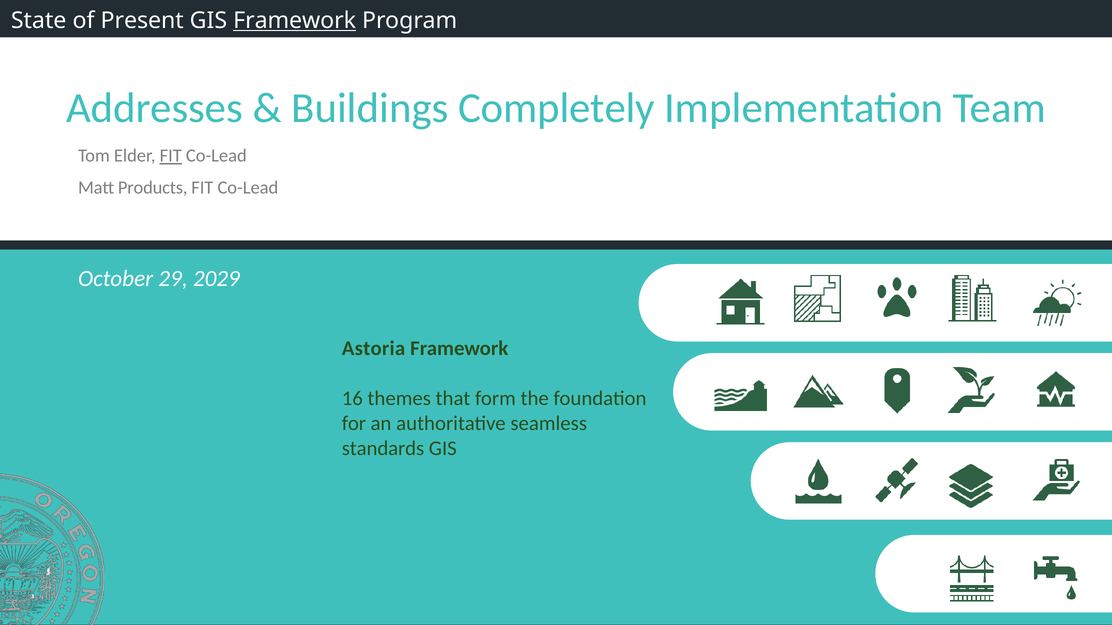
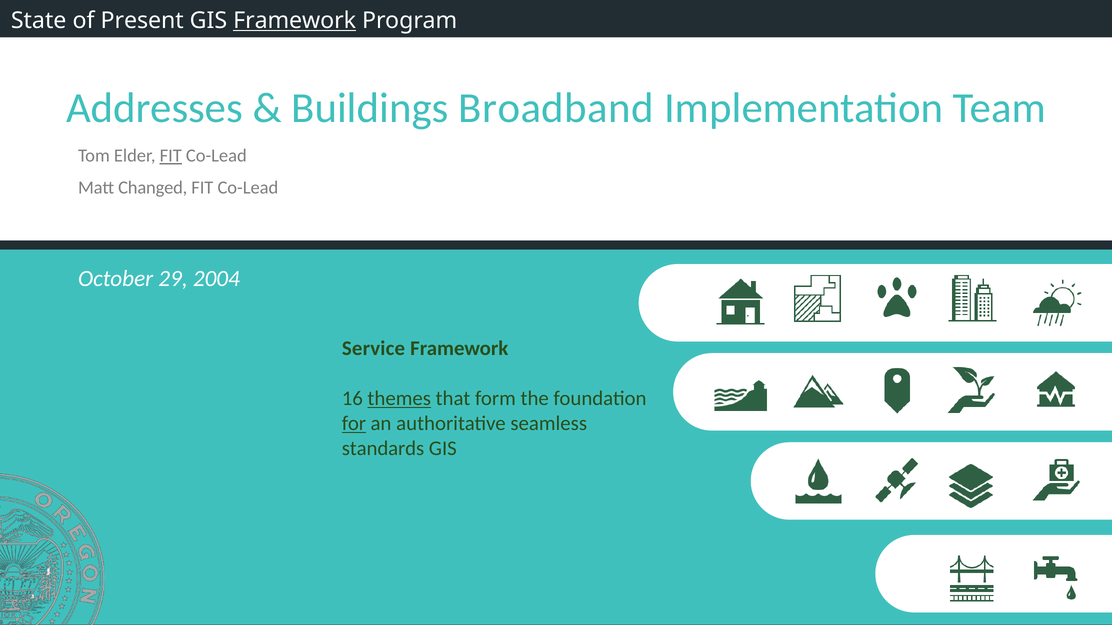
Completely: Completely -> Broadband (556, 108)
Products: Products -> Changed (153, 188)
2029: 2029 -> 2004 (216, 279)
Astoria: Astoria -> Service (374, 349)
themes underline: none -> present (399, 399)
for underline: none -> present (354, 424)
